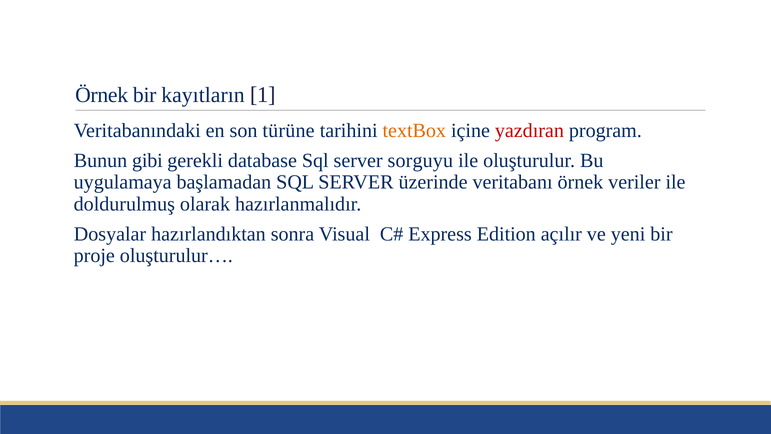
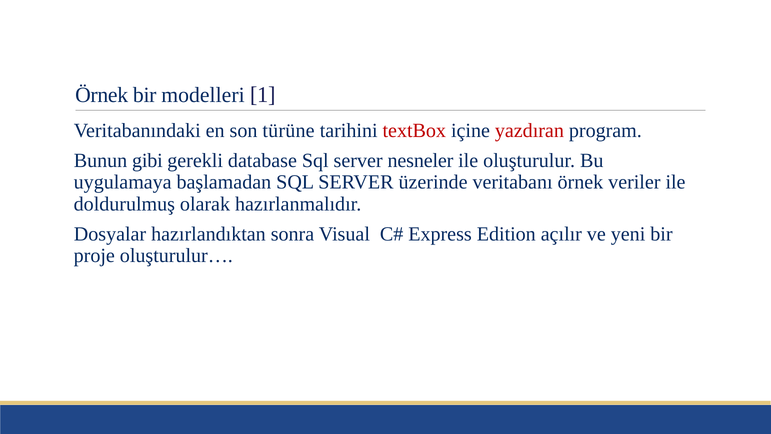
kayıtların: kayıtların -> modelleri (203, 95)
textBox colour: orange -> red (414, 130)
sorguyu: sorguyu -> nesneler (420, 160)
